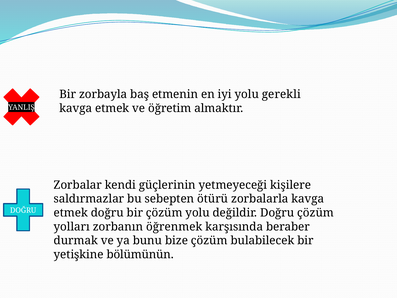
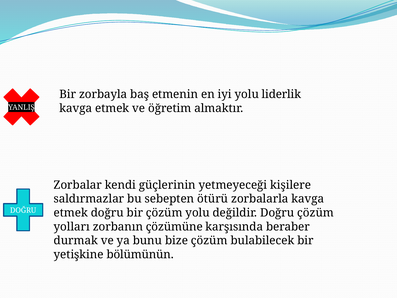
gerekli: gerekli -> liderlik (281, 94)
öğrenmek: öğrenmek -> çözümüne (174, 227)
